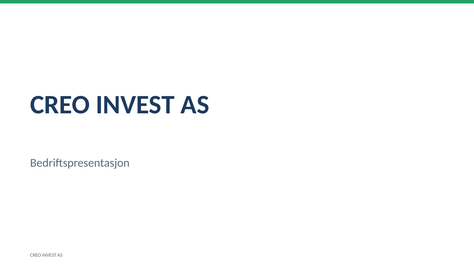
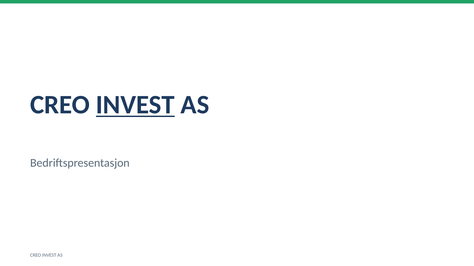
INVEST underline: none -> present (135, 105)
